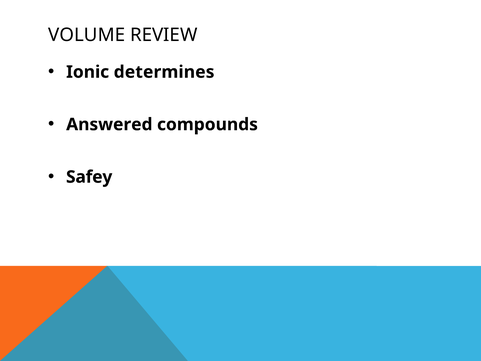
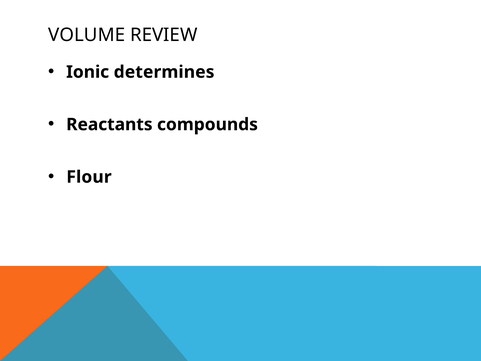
Answered: Answered -> Reactants (109, 124)
Safey: Safey -> Flour (89, 177)
